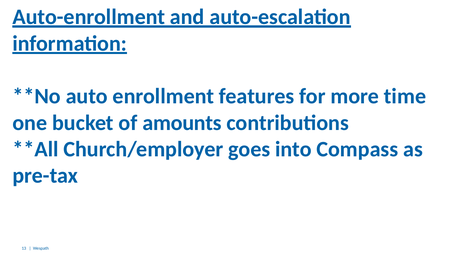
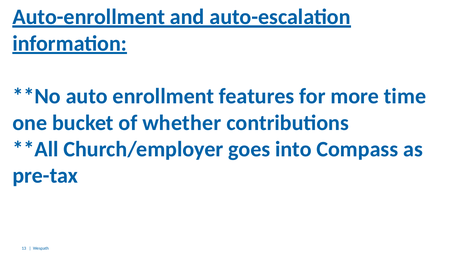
amounts: amounts -> whether (182, 123)
